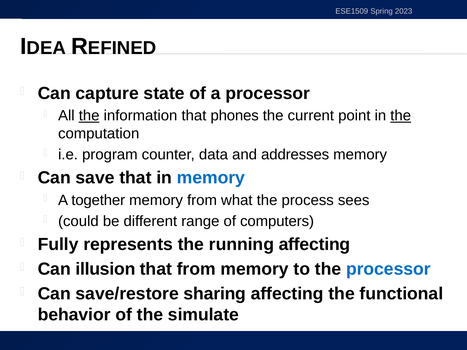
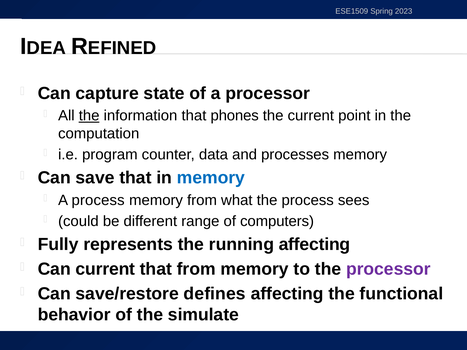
the underline: present -> none (401, 116)
addresses: addresses -> processes (295, 155)
A together: together -> process (98, 200)
Can illusion: illusion -> current (105, 269)
processor colour: blue -> purple (388, 269)
sharing: sharing -> defines (215, 294)
